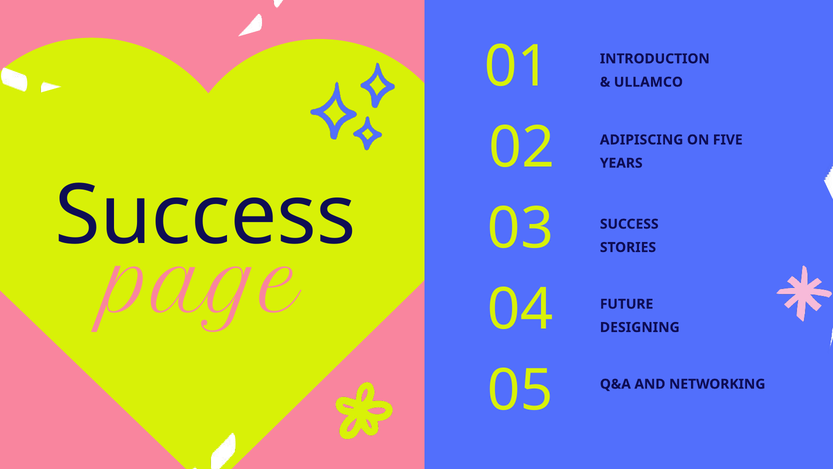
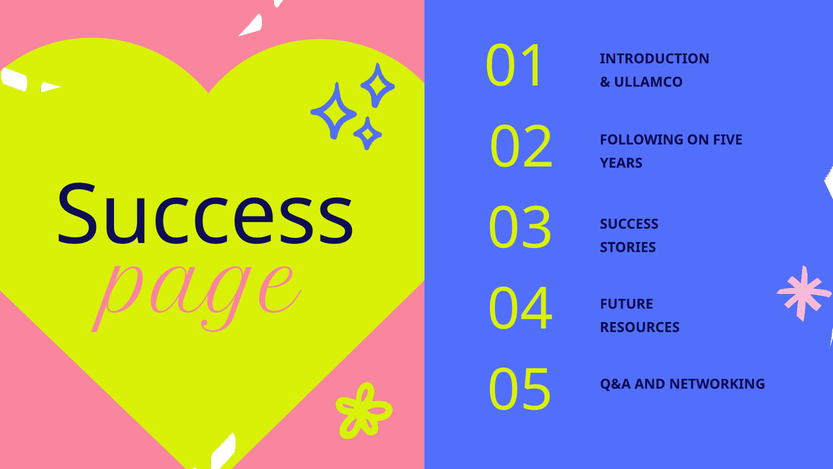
ADIPISCING: ADIPISCING -> FOLLOWING (642, 140)
DESIGNING: DESIGNING -> RESOURCES (640, 327)
